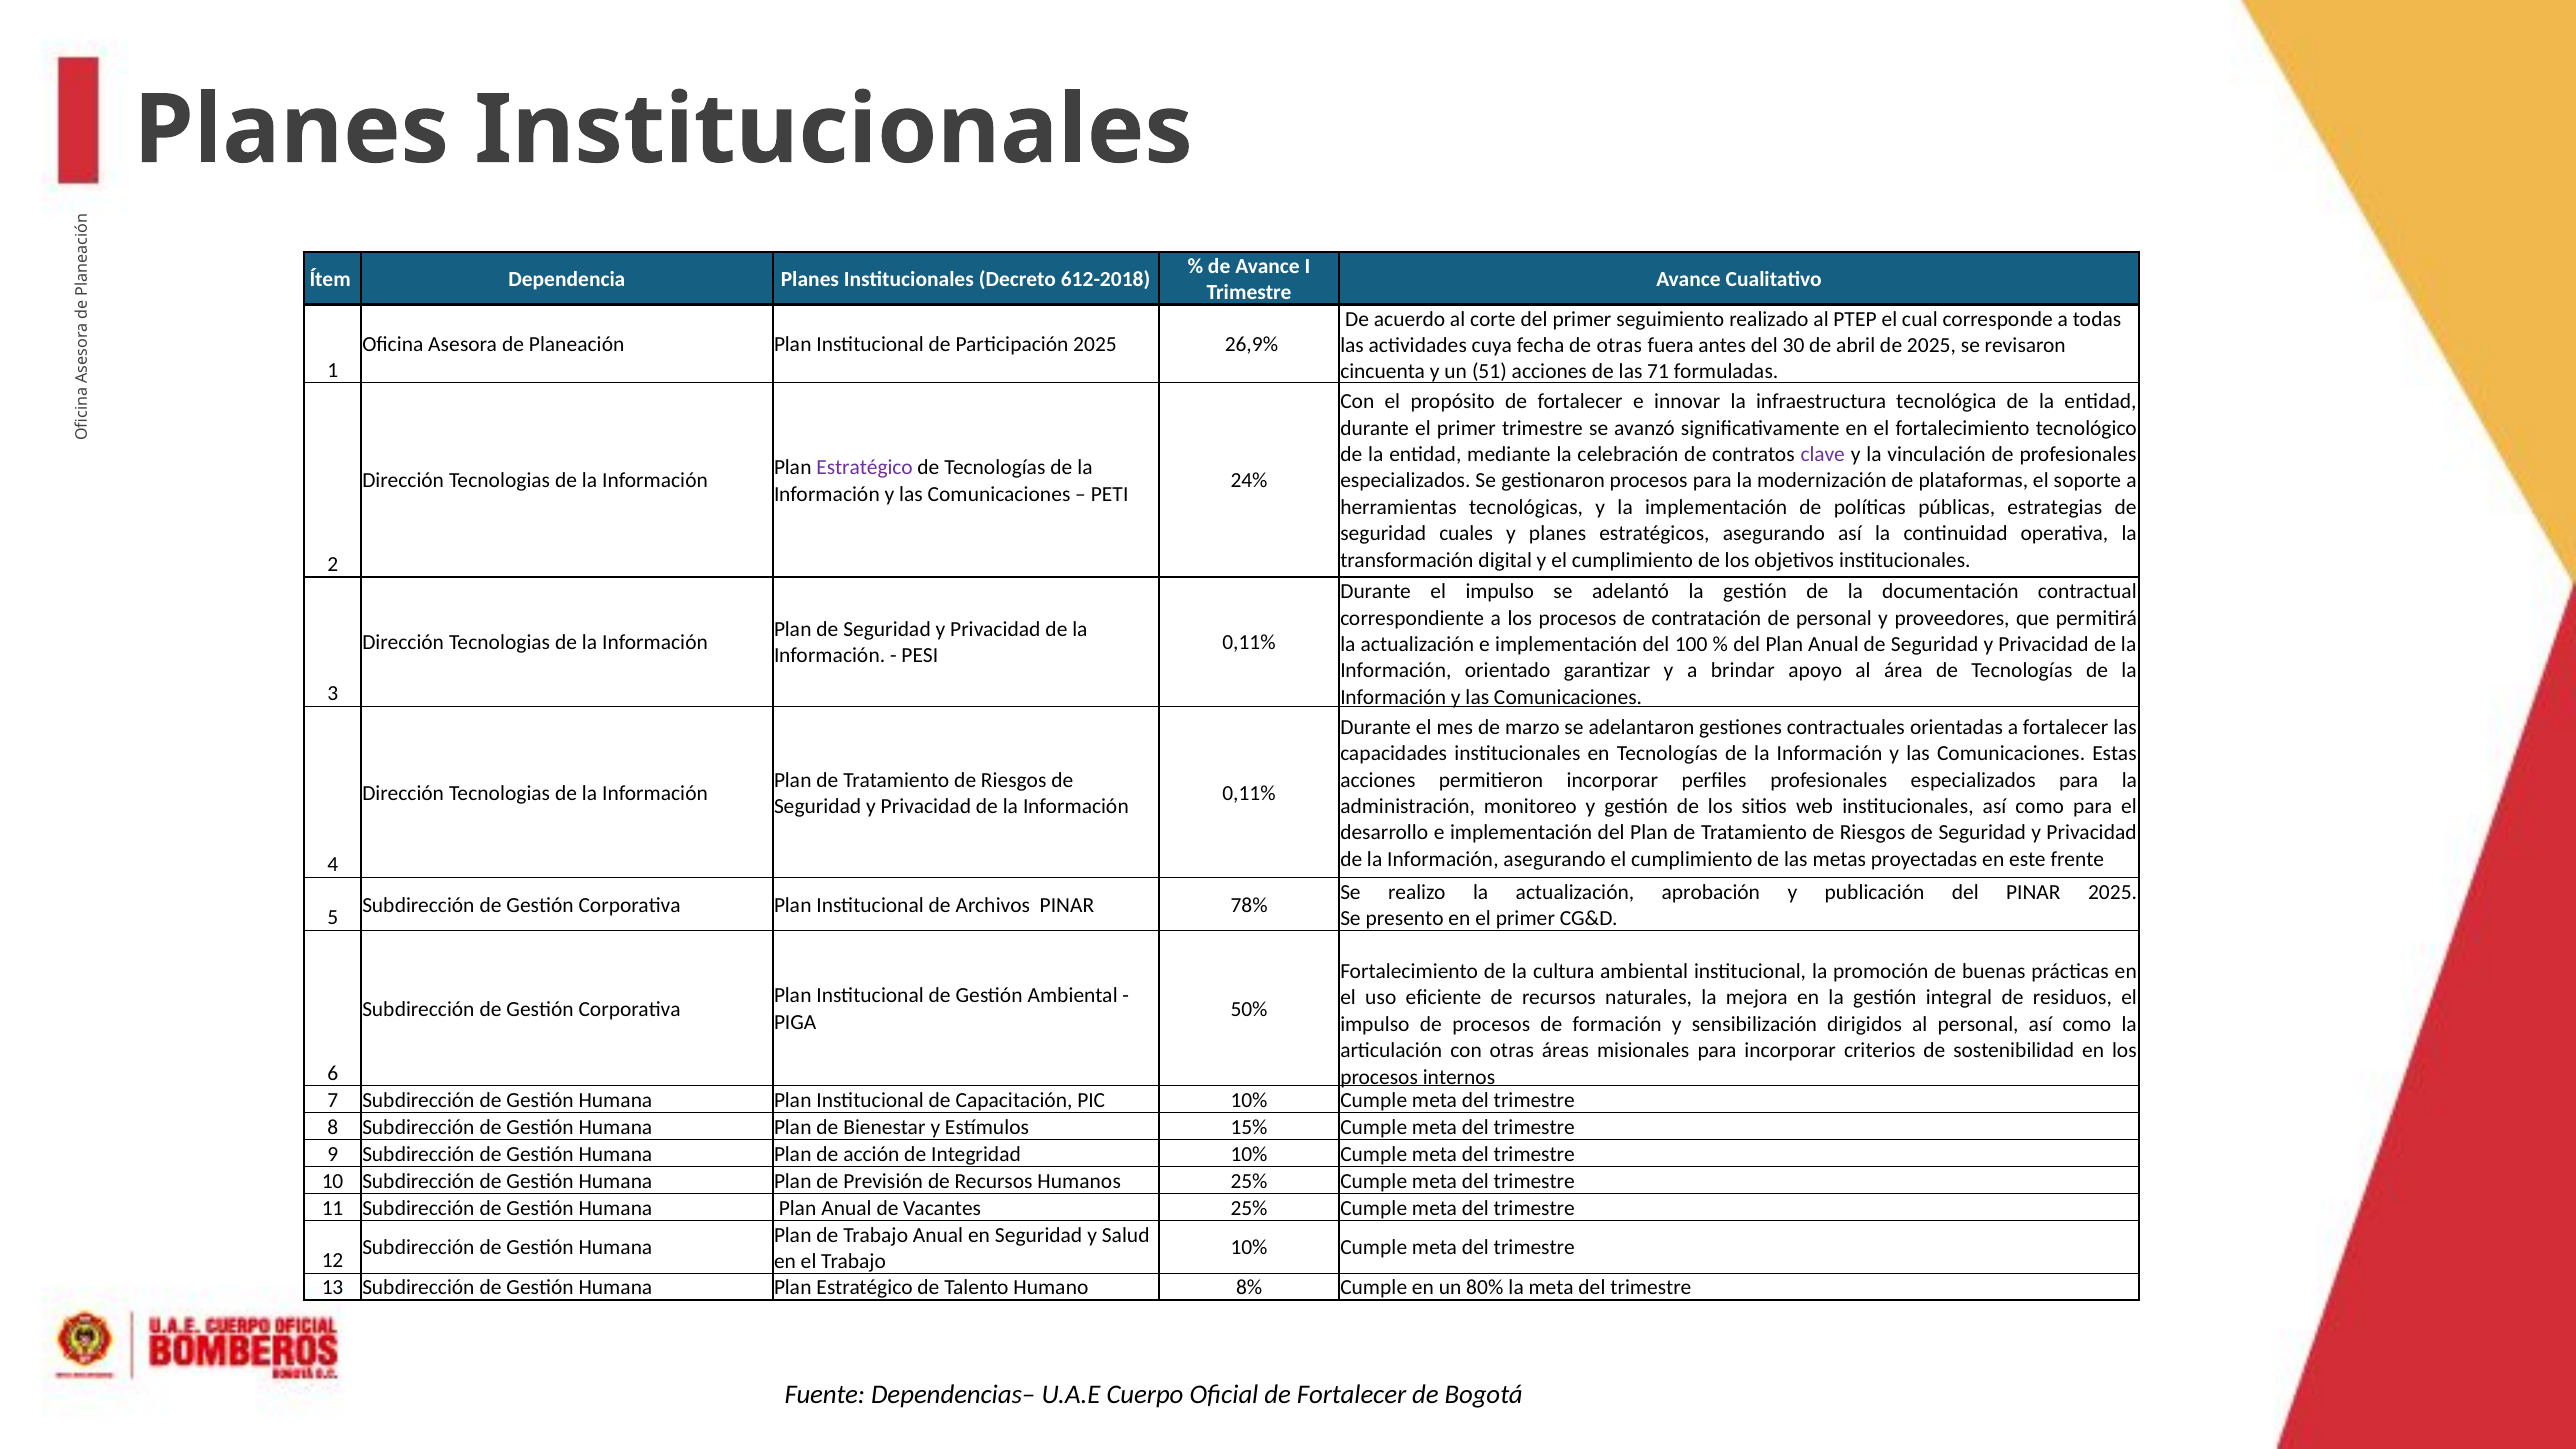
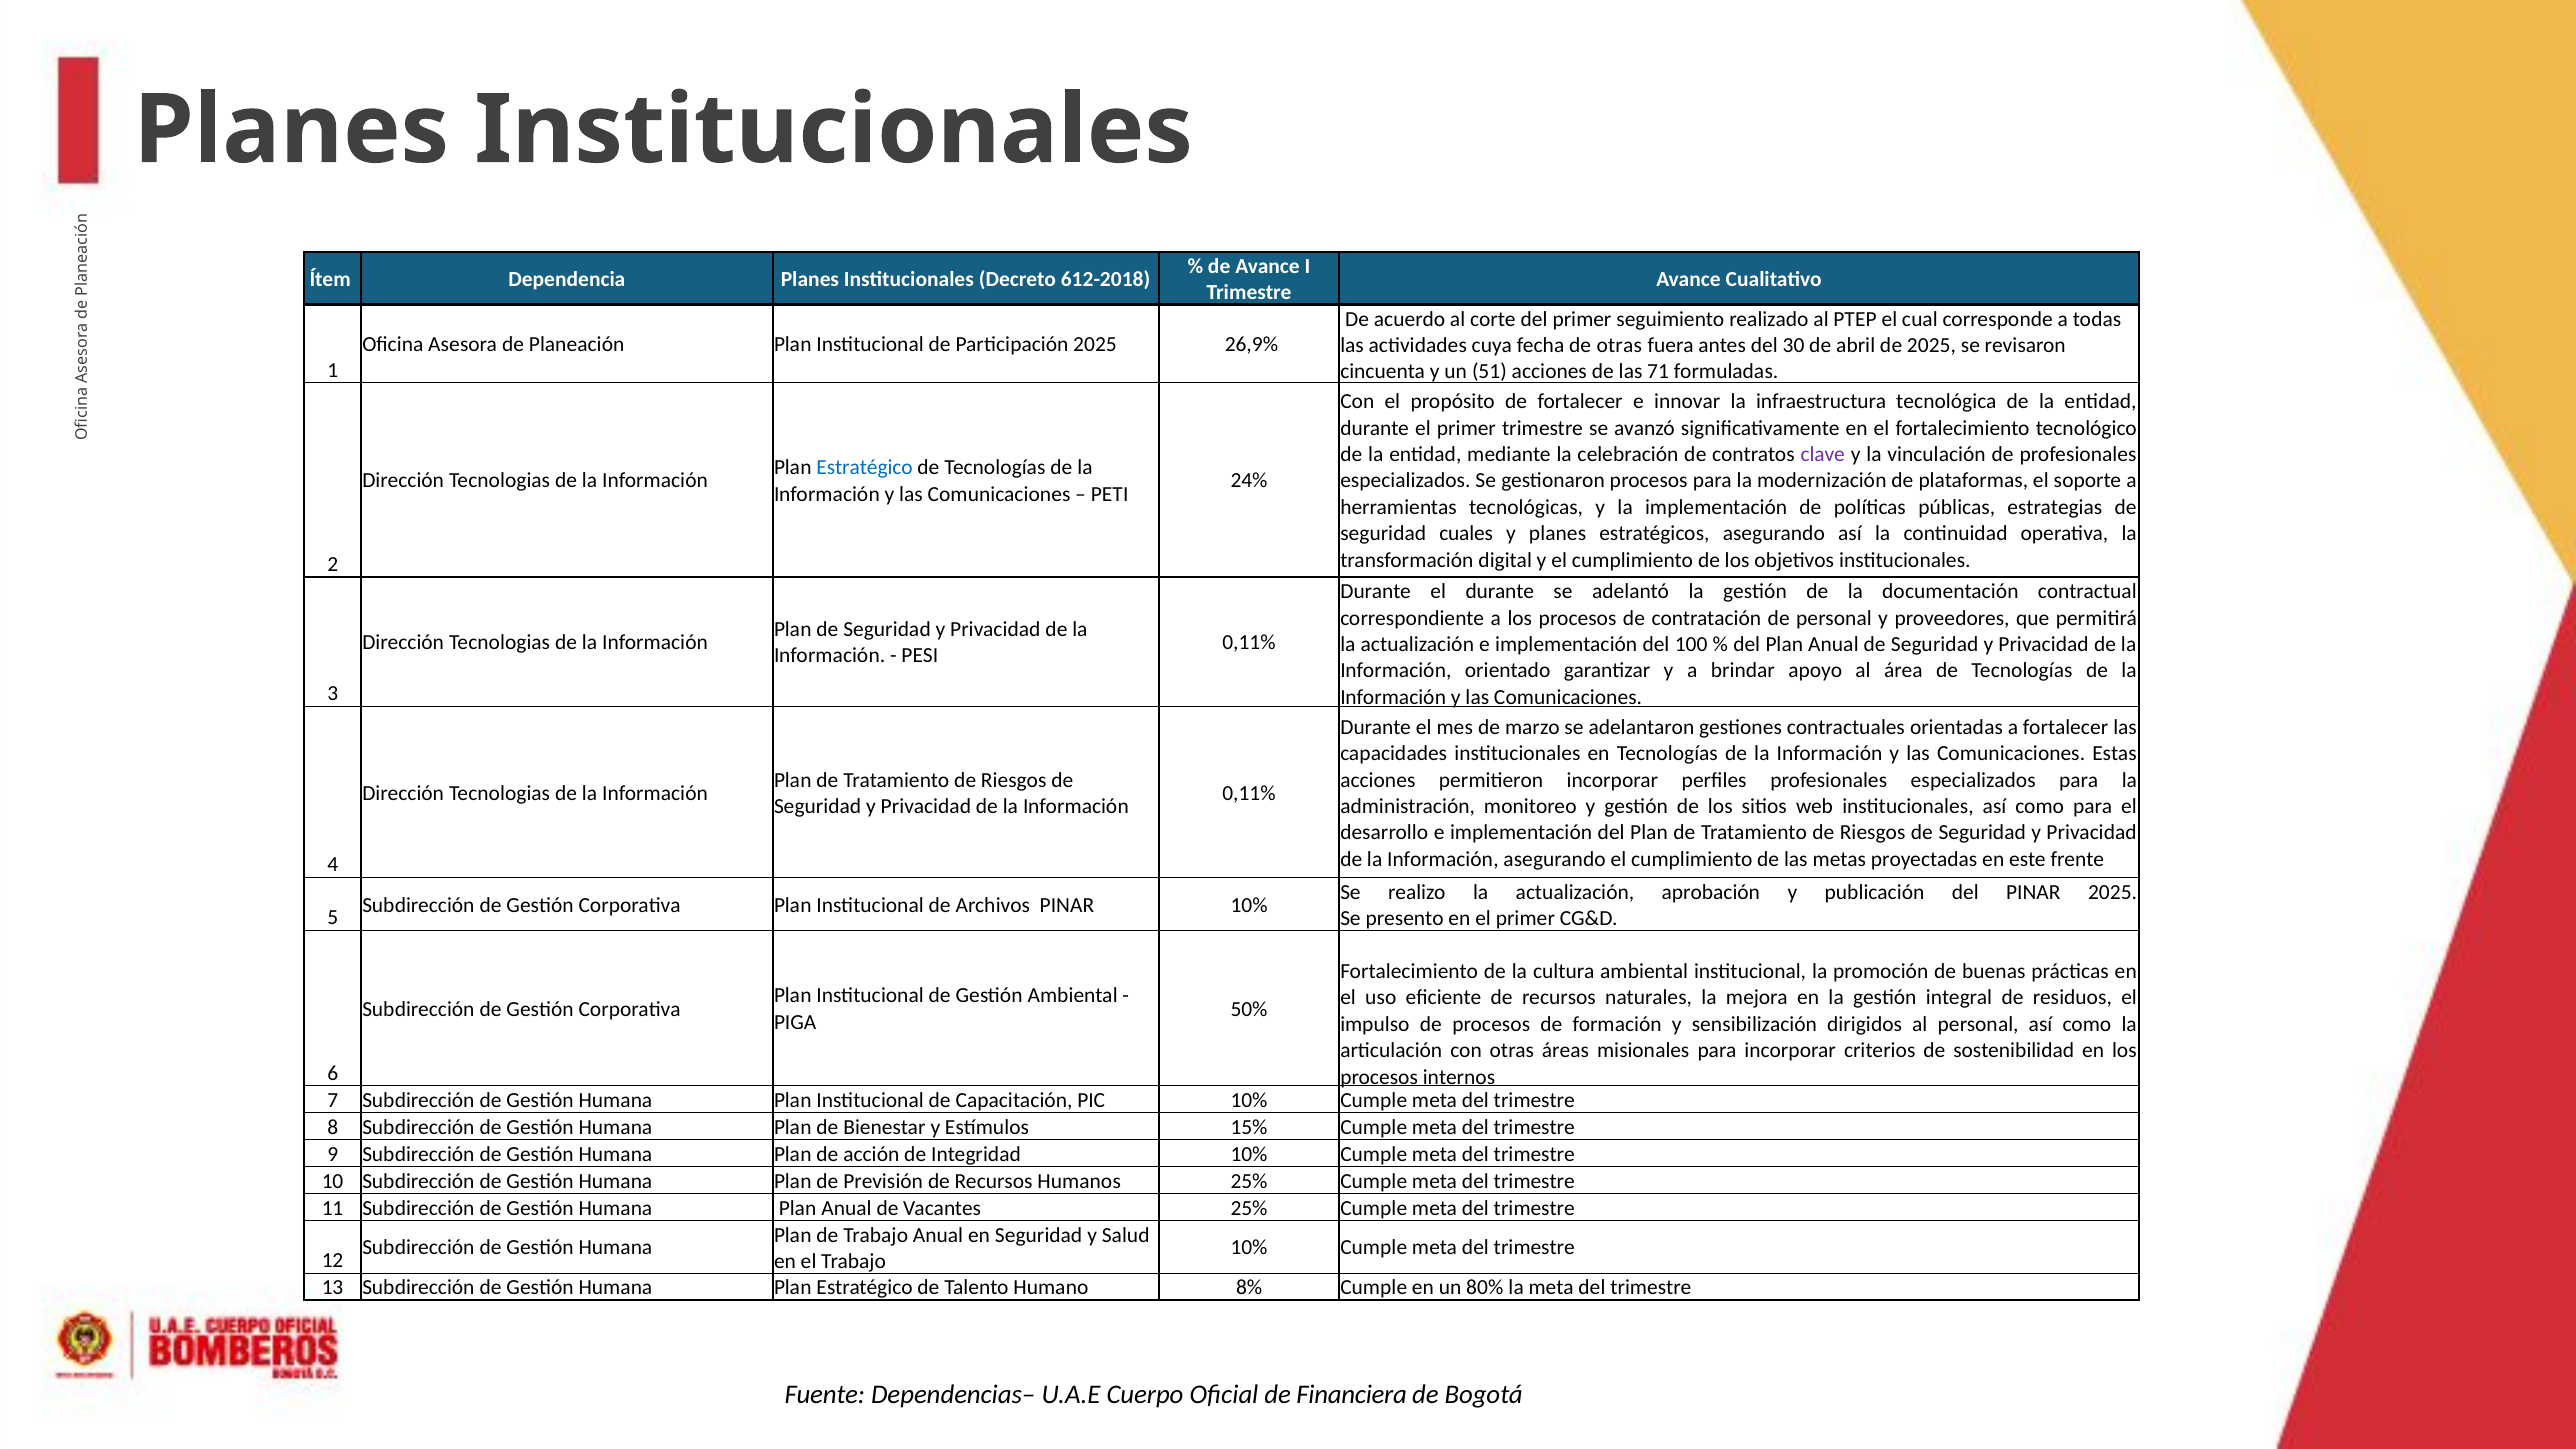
Estratégico colour: purple -> blue (865, 468)
Durante el impulso: impulso -> durante (1500, 592)
PINAR 78%: 78% -> 10% (1249, 905)
Oficial de Fortalecer: Fortalecer -> Financiera (1352, 1394)
